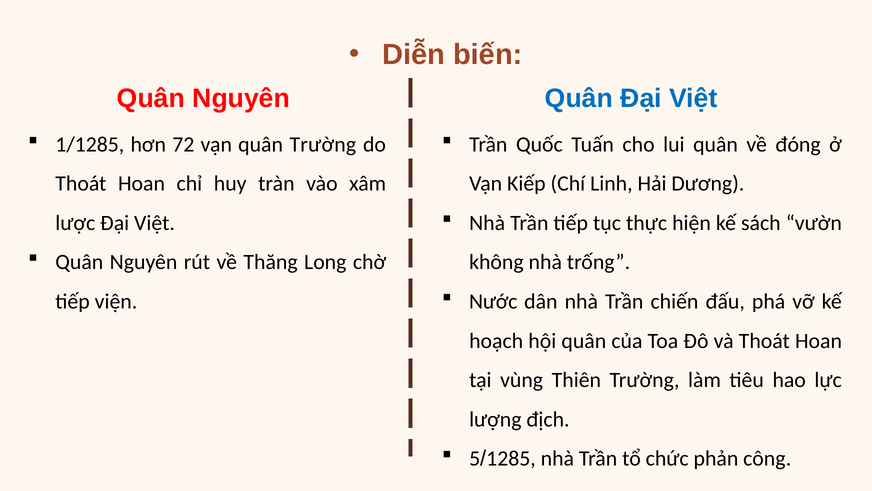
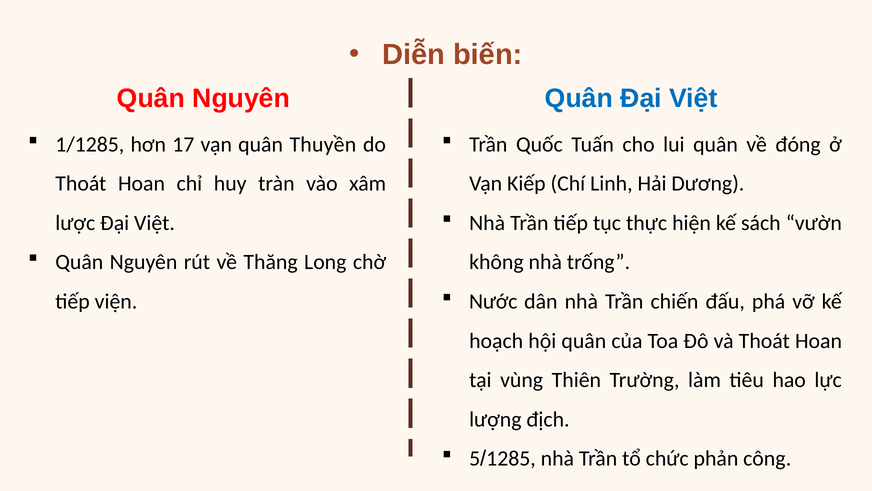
72: 72 -> 17 (183, 144)
quân Trường: Trường -> Thuyền (323, 144)
